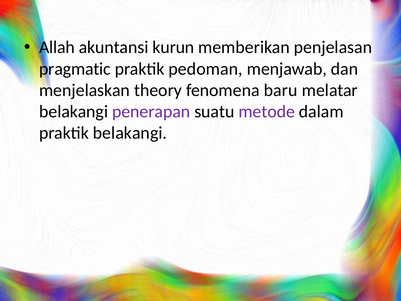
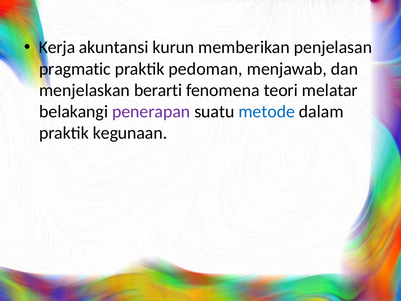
Allah: Allah -> Kerja (57, 47)
theory: theory -> berarti (158, 90)
baru: baru -> teori (281, 90)
metode colour: purple -> blue (267, 112)
praktik belakangi: belakangi -> kegunaan (130, 133)
